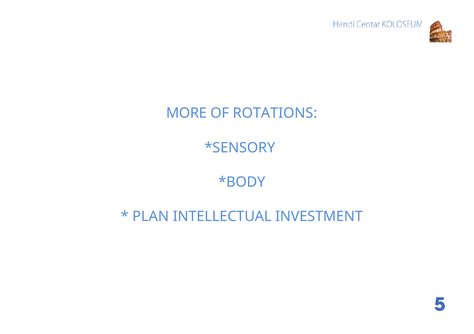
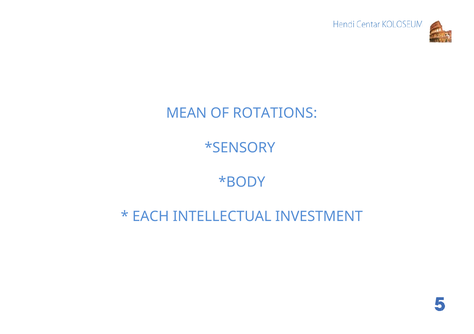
MORE: MORE -> MEAN (186, 113)
PLAN: PLAN -> EACH (151, 217)
